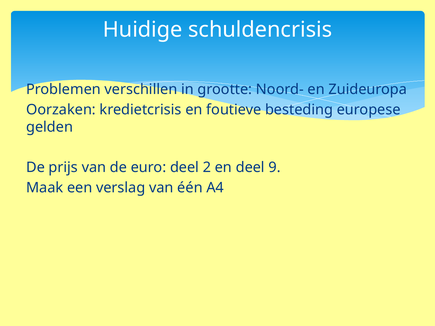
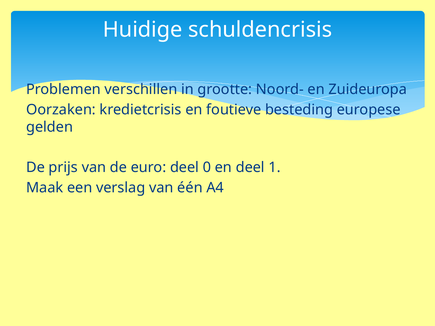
2: 2 -> 0 (207, 168)
9: 9 -> 1 (275, 168)
